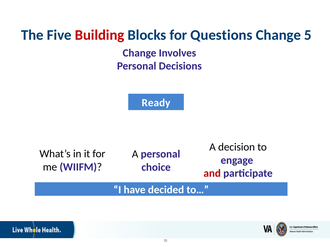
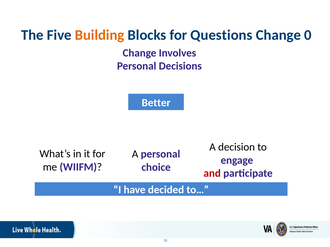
Building colour: red -> orange (100, 35)
5: 5 -> 0 (308, 35)
Ready: Ready -> Better (156, 103)
